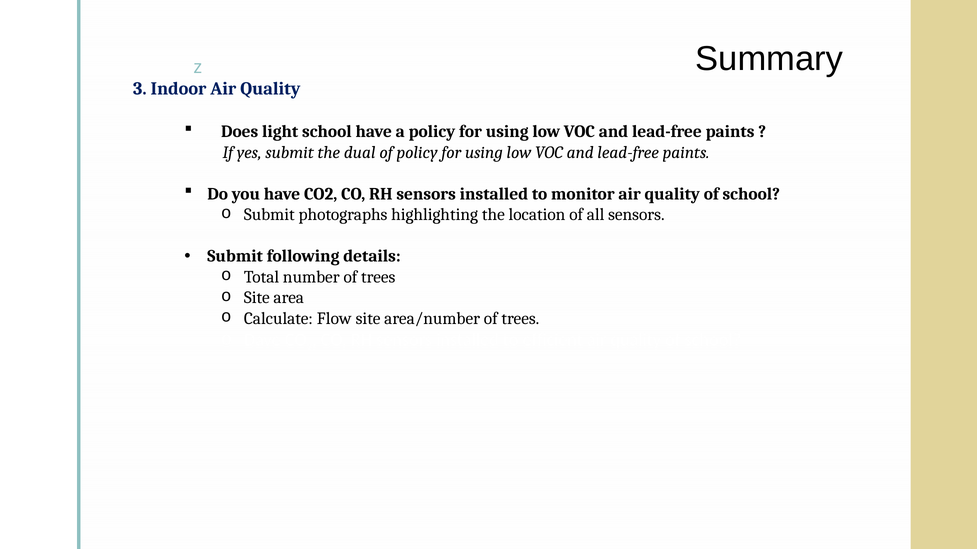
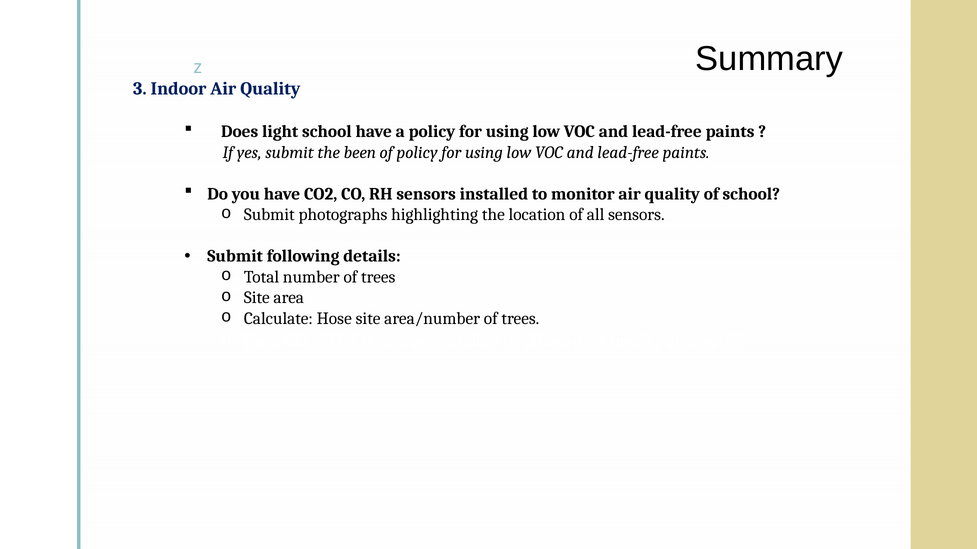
dual: dual -> been (360, 153)
Flow: Flow -> Hose (334, 319)
